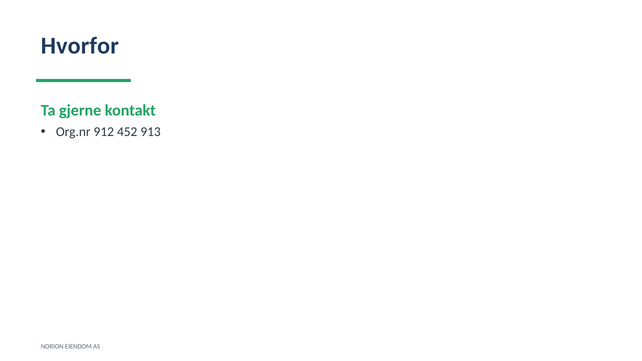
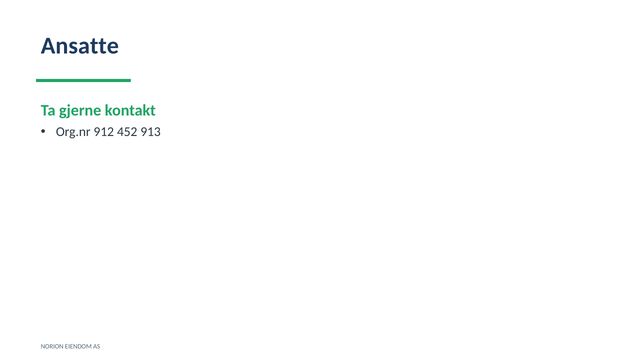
Hvorfor: Hvorfor -> Ansatte (80, 46)
